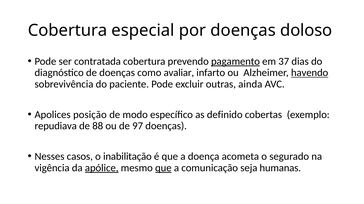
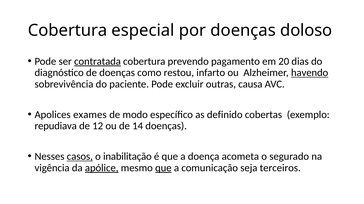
contratada underline: none -> present (97, 62)
pagamento underline: present -> none (235, 62)
37: 37 -> 20 (284, 62)
avaliar: avaliar -> restou (179, 73)
ainda: ainda -> causa (250, 84)
posição: posição -> exames (90, 115)
88: 88 -> 12 (98, 126)
97: 97 -> 14 (138, 126)
casos underline: none -> present (80, 157)
humanas: humanas -> terceiros (280, 168)
